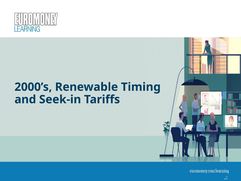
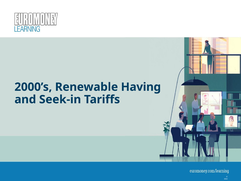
Timing: Timing -> Having (141, 87)
